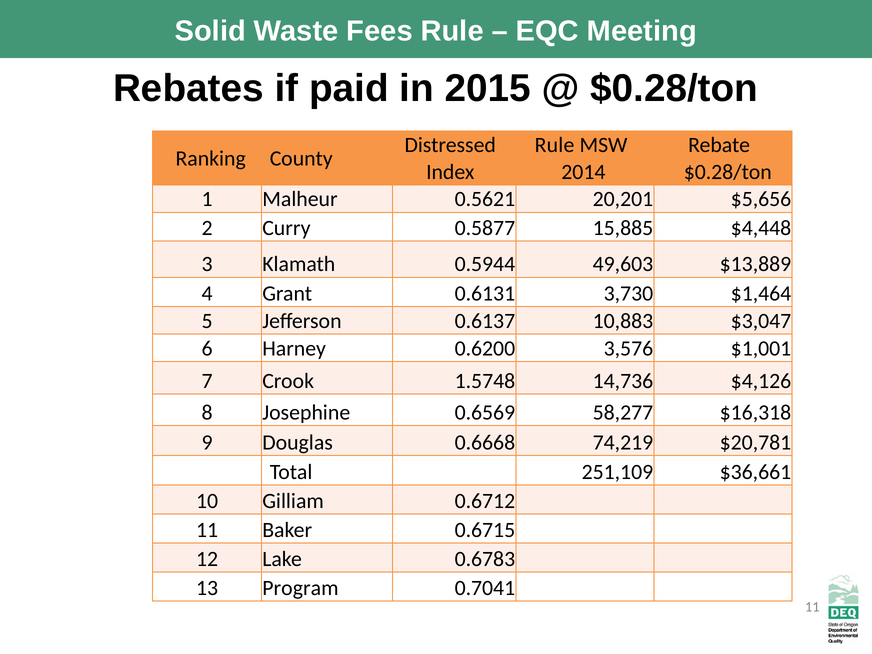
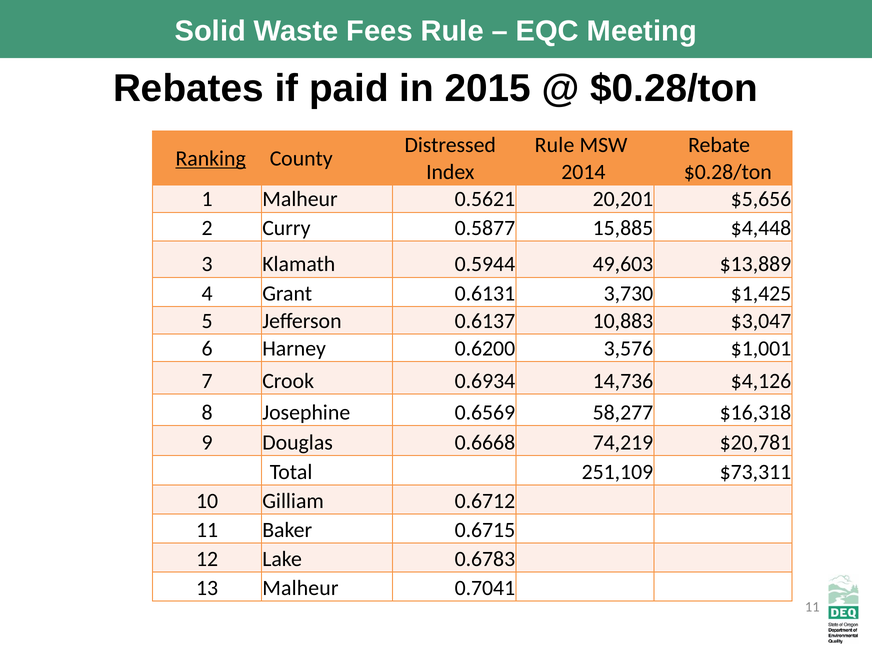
Ranking underline: none -> present (211, 159)
$1,464: $1,464 -> $1,425 (761, 293)
1.5748: 1.5748 -> 0.6934 (485, 381)
$36,661: $36,661 -> $73,311 (755, 472)
13 Program: Program -> Malheur (300, 588)
